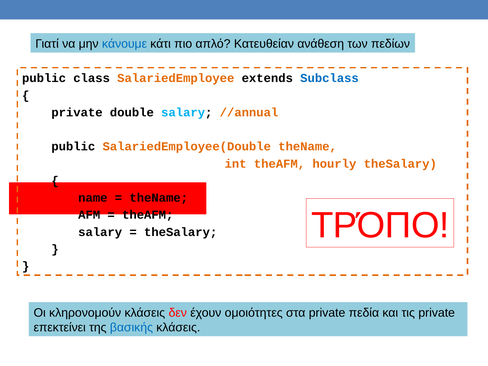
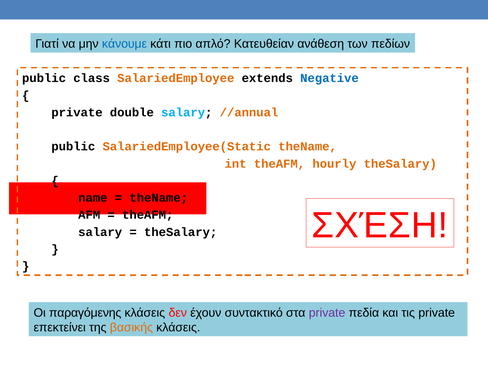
Subclass: Subclass -> Negative (330, 78)
SalariedEmployee(Double: SalariedEmployee(Double -> SalariedEmployee(Static (187, 147)
ΤΡΌΠΟ: ΤΡΌΠΟ -> ΣΧΈΣΗ (380, 225)
κληρονομούν: κληρονομούν -> παραγόμενης (85, 313)
ομοιότητες: ομοιότητες -> συντακτικό (254, 313)
private colour: black -> purple (327, 313)
βασικής colour: blue -> orange (131, 327)
